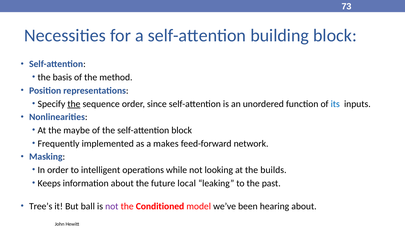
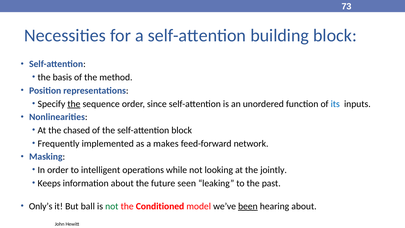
maybe: maybe -> chased (77, 130)
builds: builds -> jointly (274, 170)
local: local -> seen (187, 183)
Tree’s: Tree’s -> Only’s (41, 206)
not colour: purple -> green (112, 206)
been underline: none -> present (248, 206)
